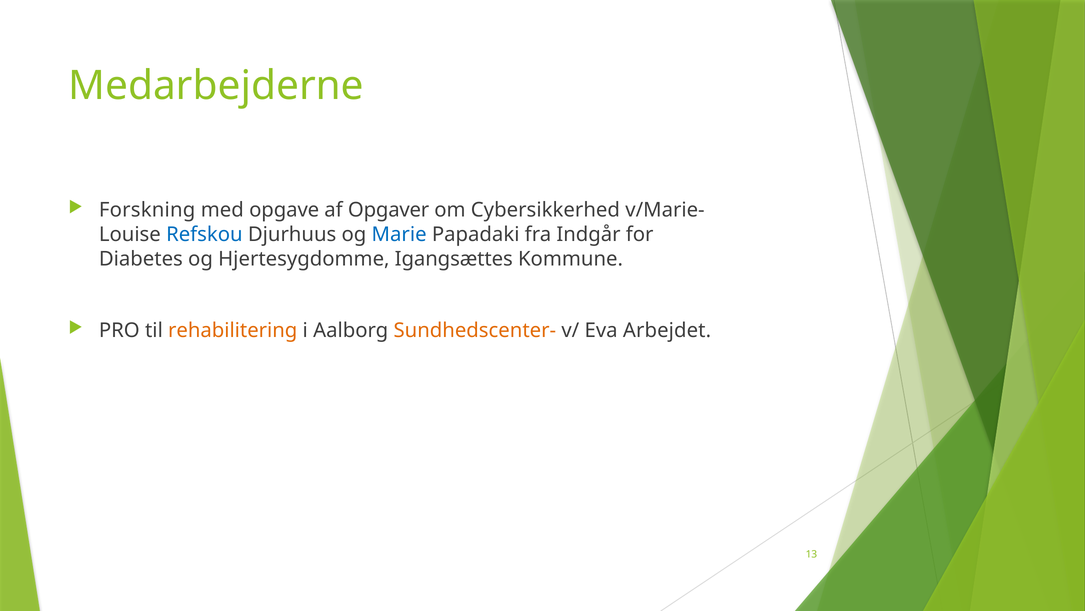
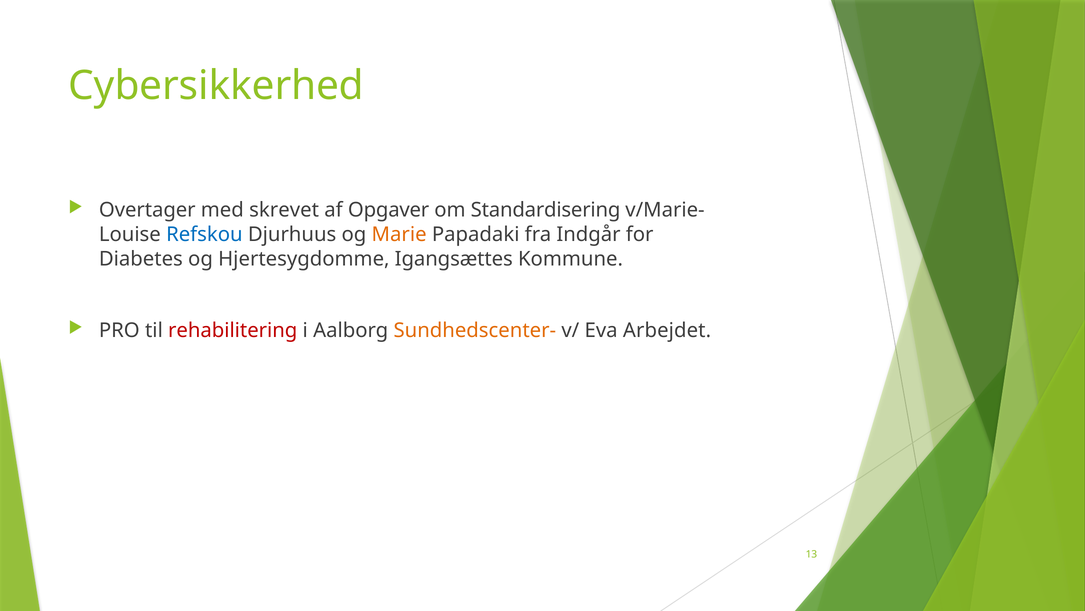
Medarbejderne: Medarbejderne -> Cybersikkerhed (216, 86)
Forskning: Forskning -> Overtager (147, 210)
opgave: opgave -> skrevet (284, 210)
Cybersikkerhed: Cybersikkerhed -> Standardisering (546, 210)
Marie colour: blue -> orange (399, 234)
rehabilitering colour: orange -> red (233, 330)
